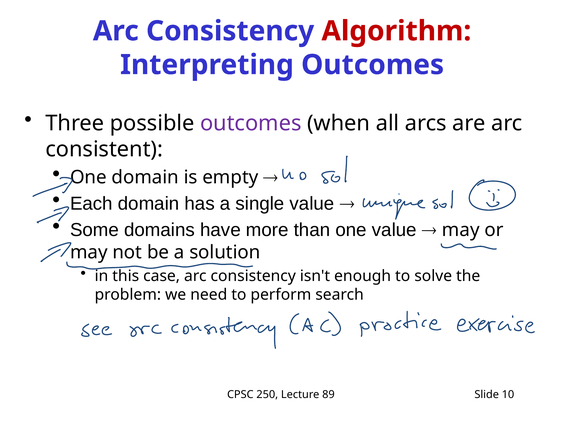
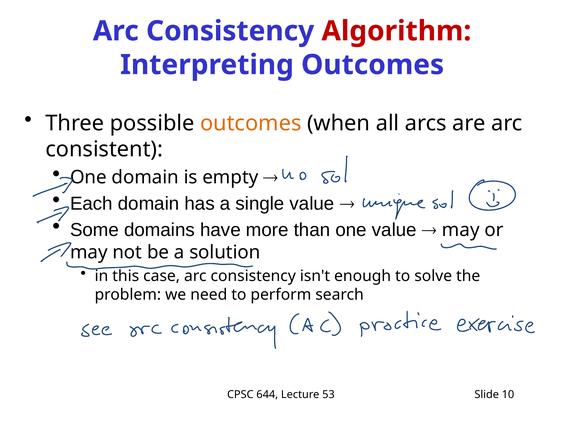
outcomes colour: purple -> orange (251, 123)
250: 250 -> 644 (267, 394)
89: 89 -> 53 (328, 394)
